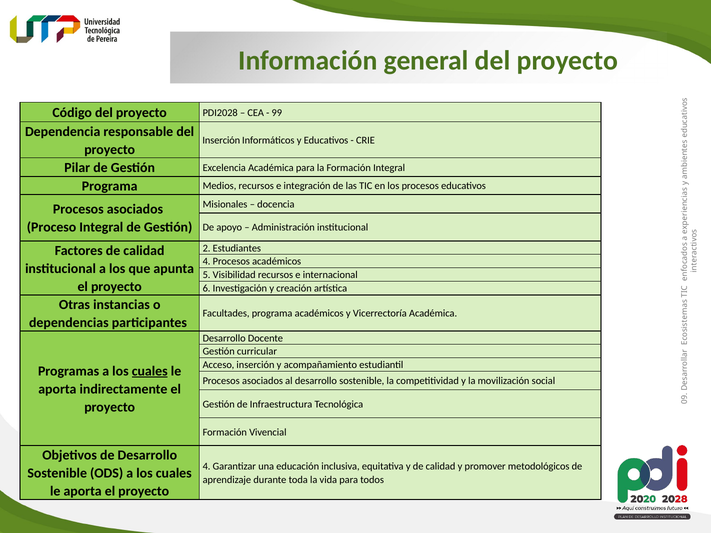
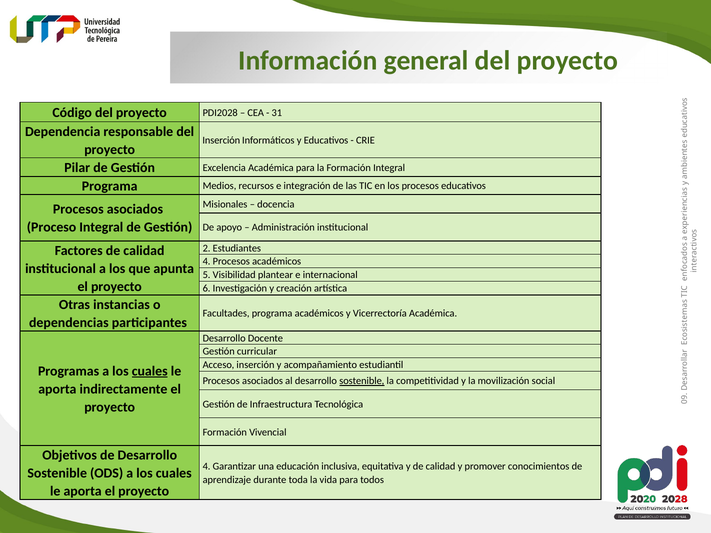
99: 99 -> 31 (277, 113)
Visibilidad recursos: recursos -> plantear (275, 275)
sostenible underline: none -> present (362, 381)
metodológicos: metodológicos -> conocimientos (539, 467)
